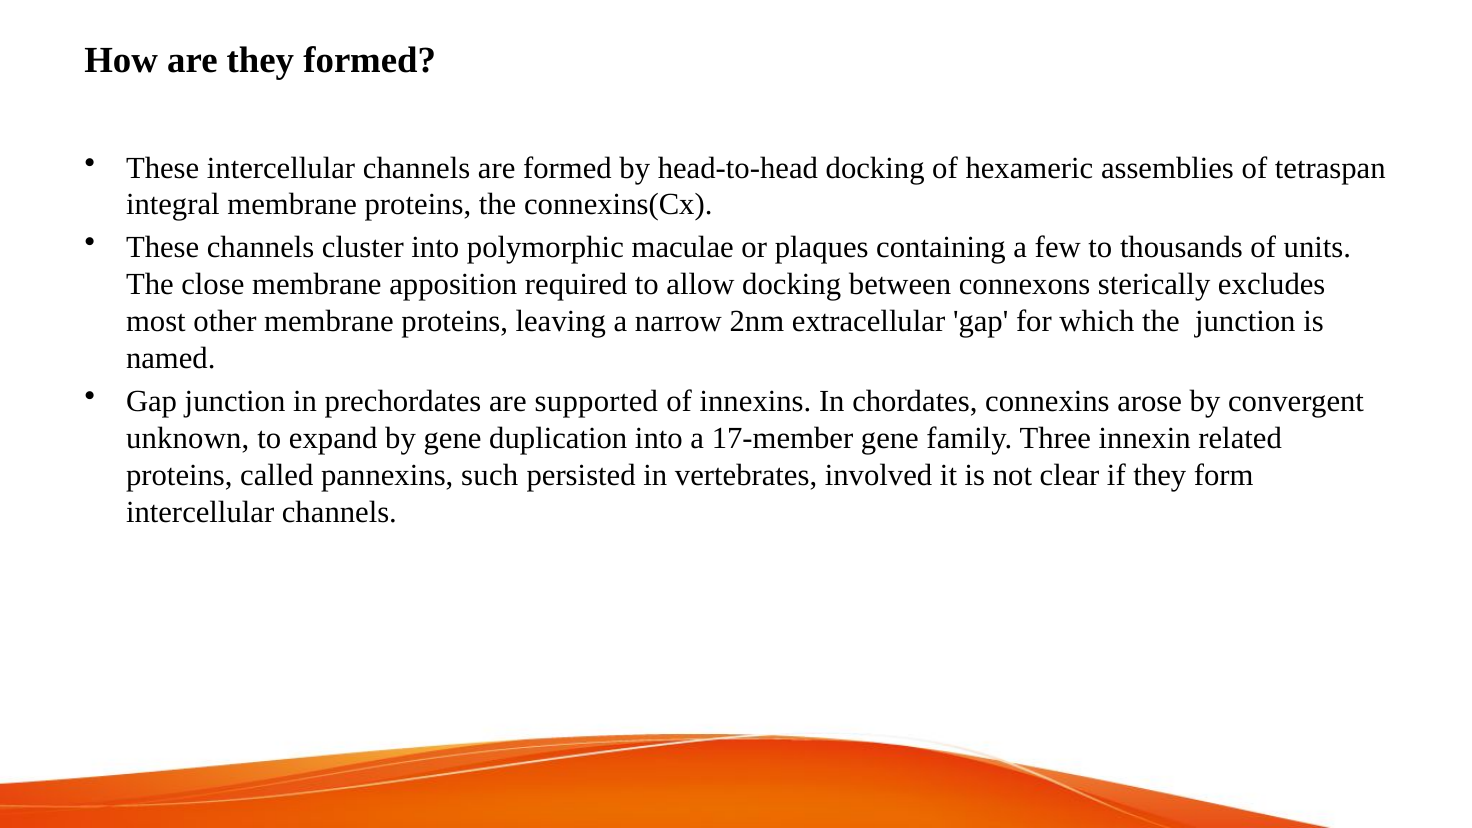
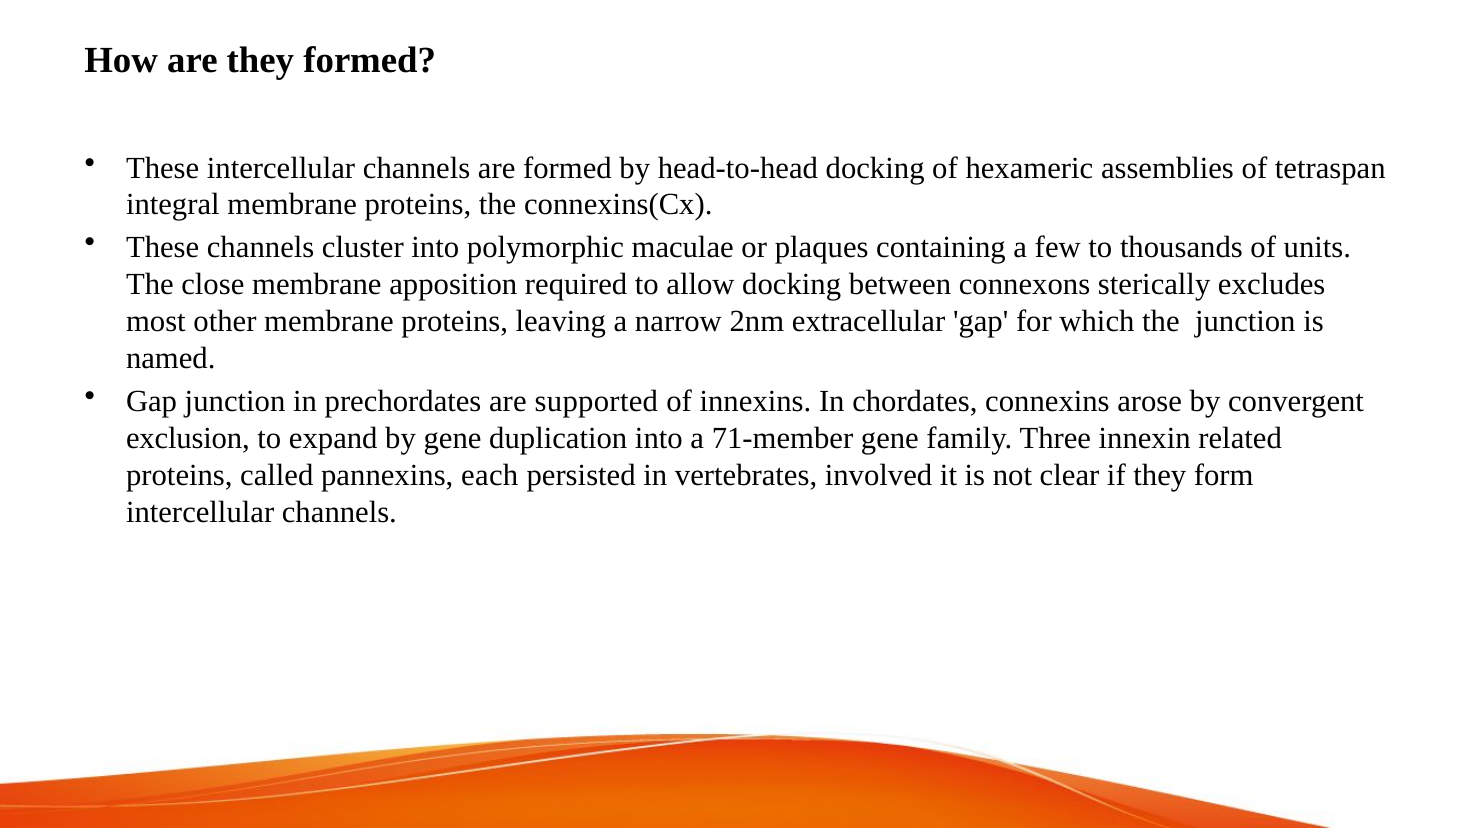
unknown: unknown -> exclusion (188, 438)
17-member: 17-member -> 71-member (783, 438)
such: such -> each (490, 475)
